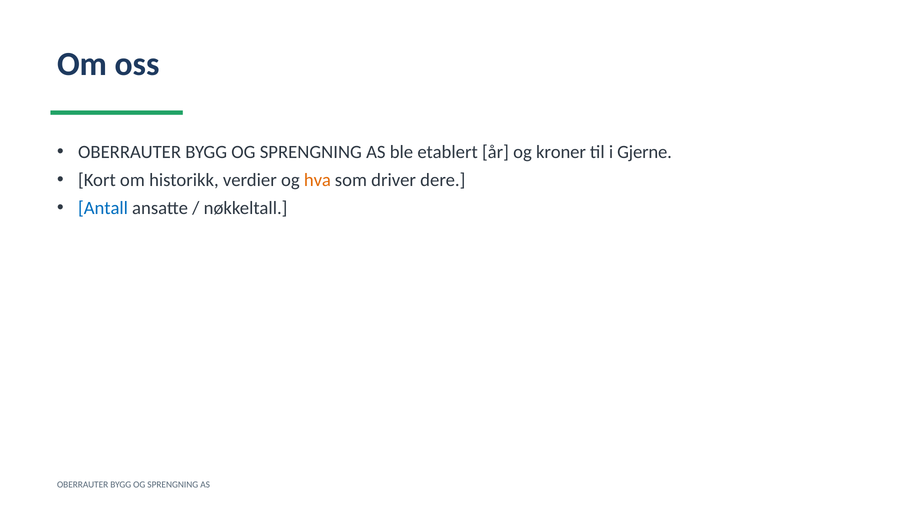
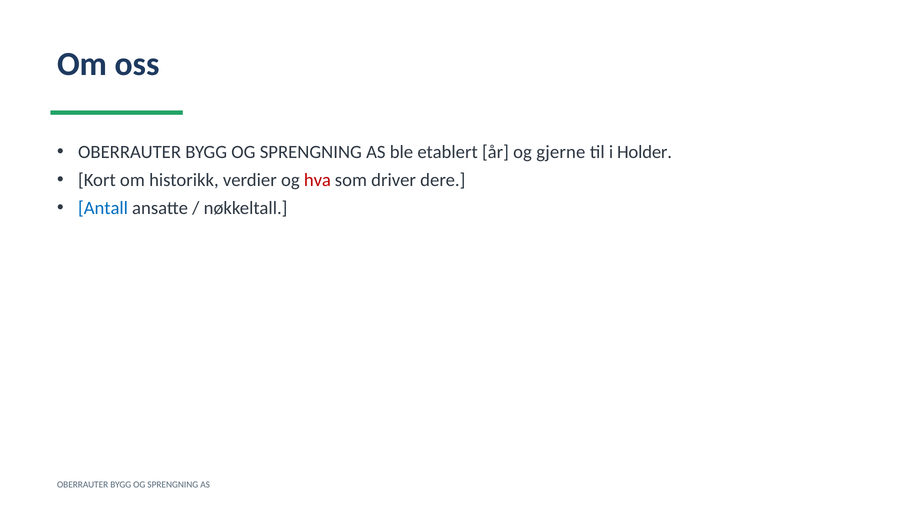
kroner: kroner -> gjerne (561, 152)
Gjerne: Gjerne -> Holder (645, 152)
hva colour: orange -> red (317, 180)
